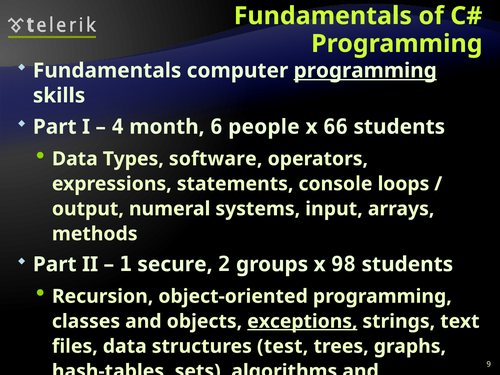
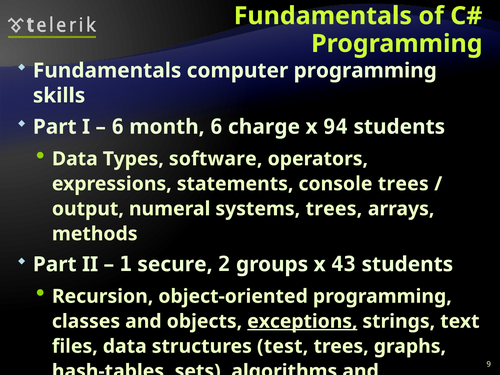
programming underline: present -> none (365, 71)
4: 4 -> 6 (118, 127)
people: people -> charge (264, 127)
66: 66 -> 94 (336, 127)
console loops: loops -> trees (403, 184)
systems input: input -> trees (334, 209)
98: 98 -> 43 (344, 264)
